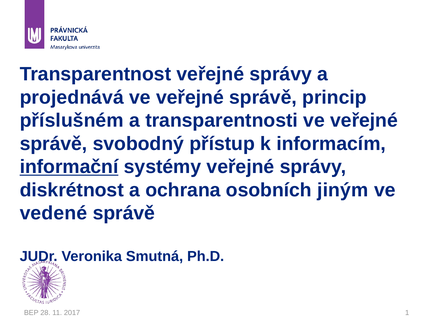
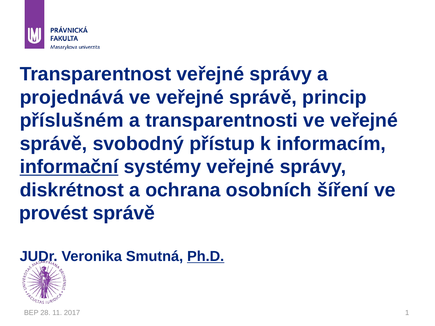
jiným: jiným -> šíření (343, 190)
vedené: vedené -> provést (54, 213)
Ph.D underline: none -> present (206, 257)
